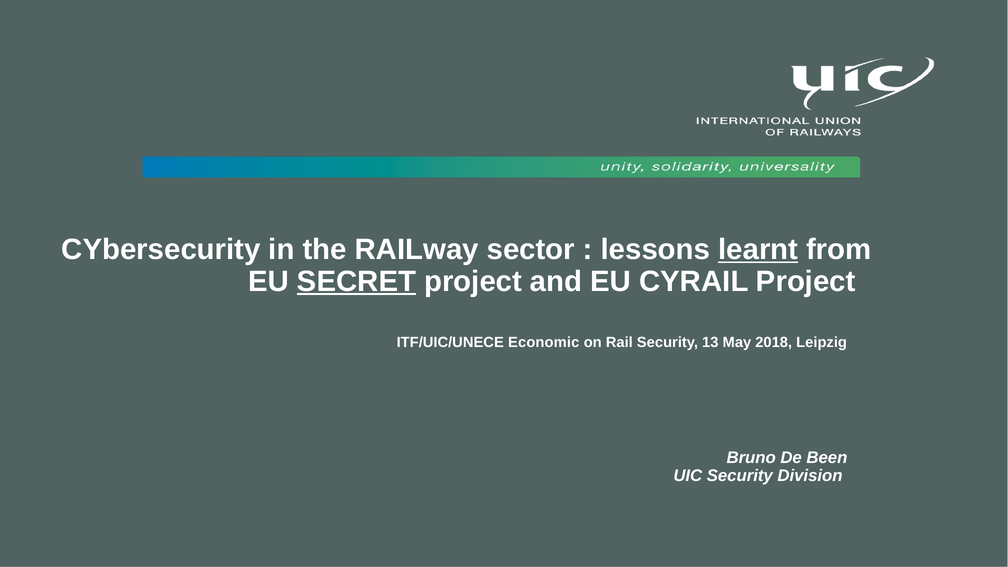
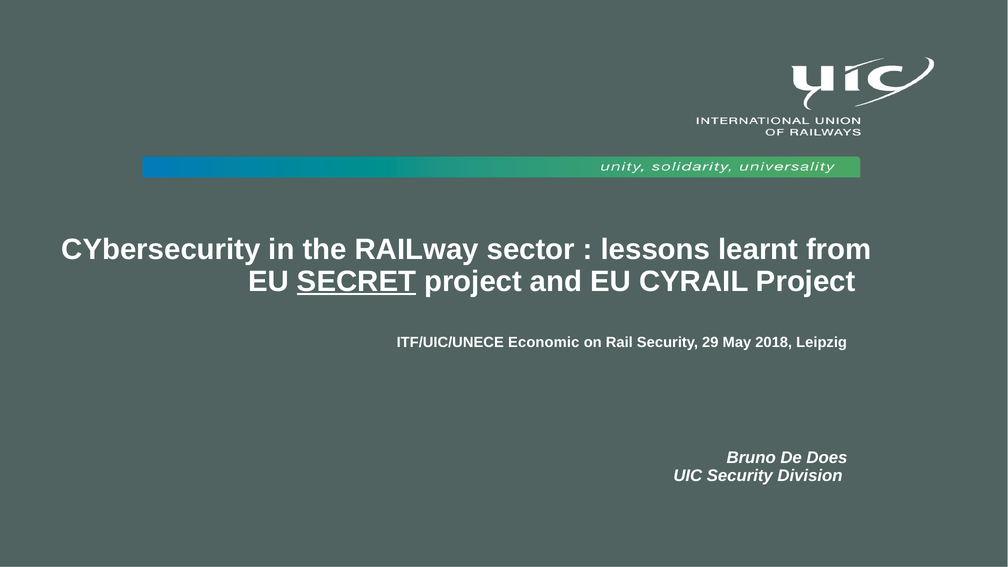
learnt underline: present -> none (758, 250)
13: 13 -> 29 (710, 342)
Been: Been -> Does (827, 458)
